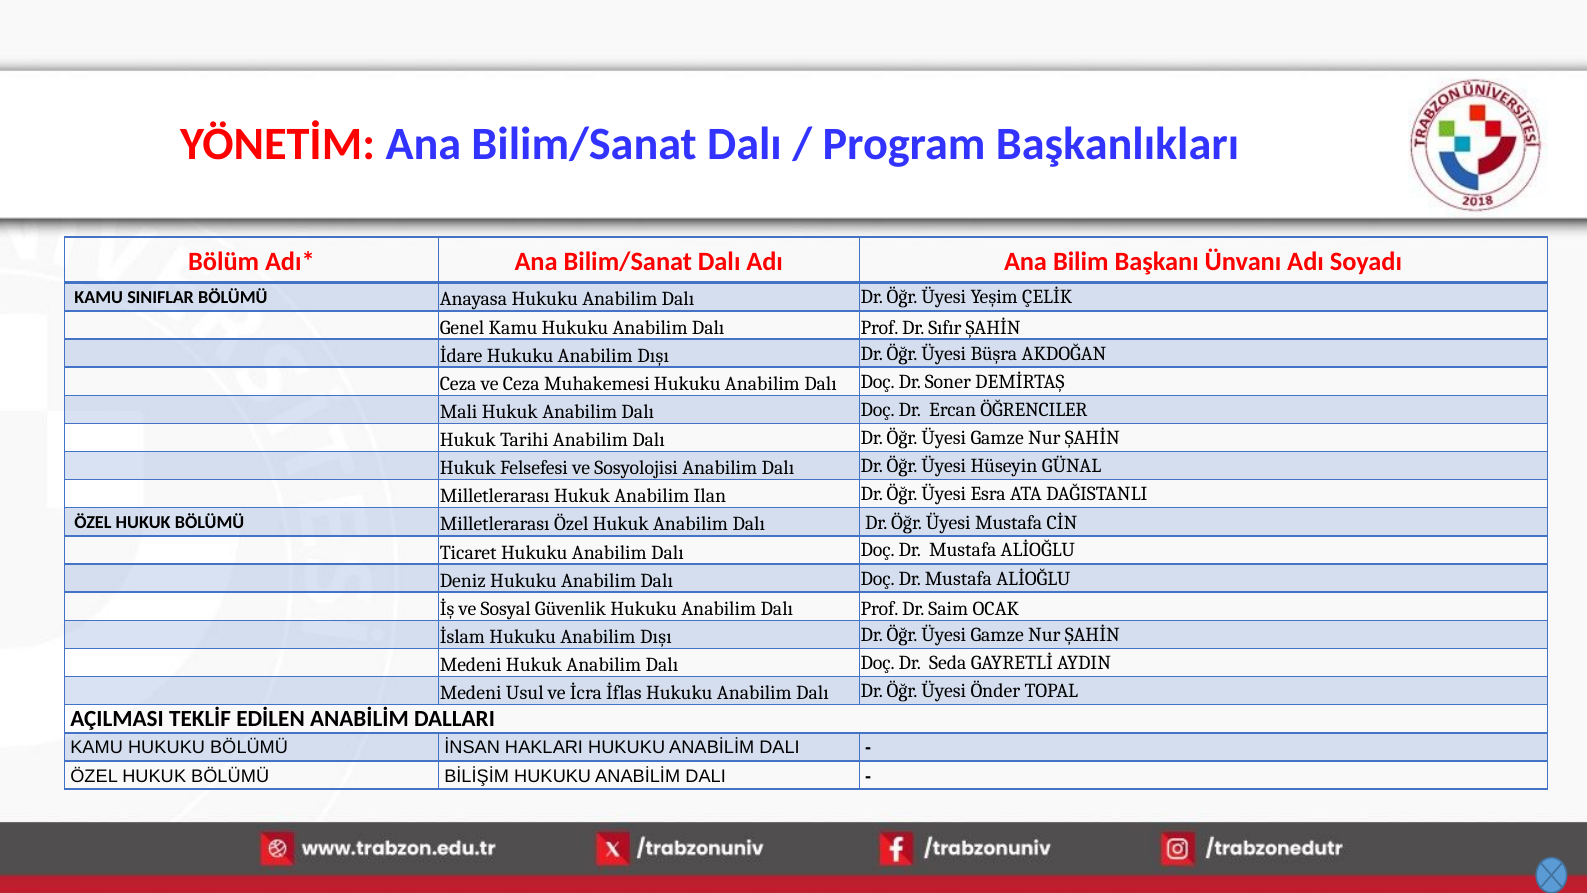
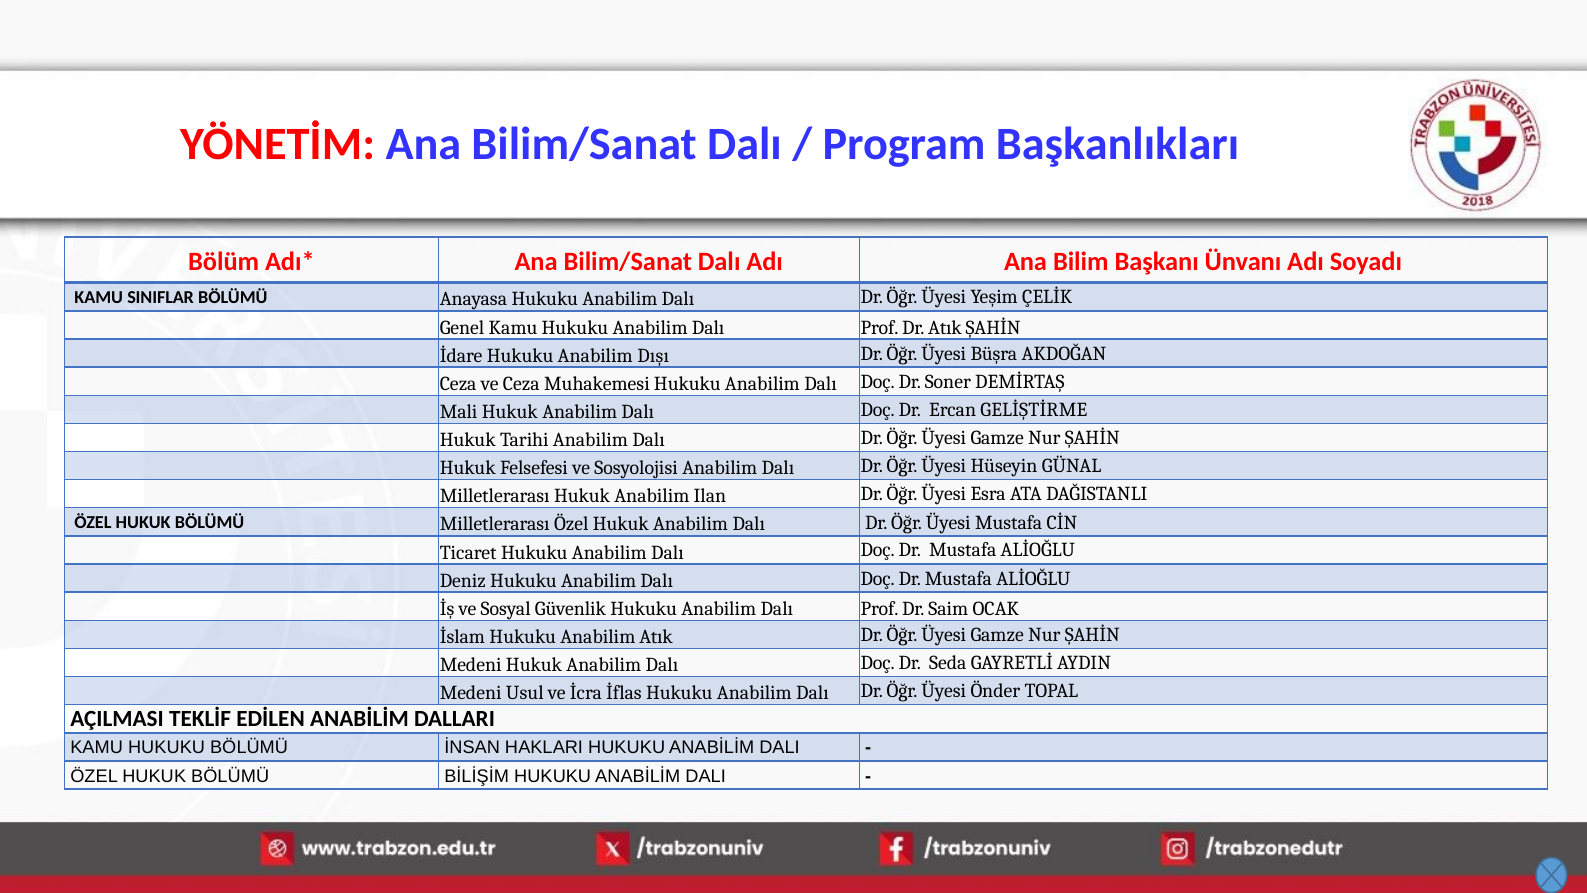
Dr Sıfır: Sıfır -> Atık (945, 327)
ÖĞRENCILER: ÖĞRENCILER -> GELİŞTİRME (1034, 410)
İslam Hukuku Anabilim Dışı: Dışı -> Atık (656, 637)
